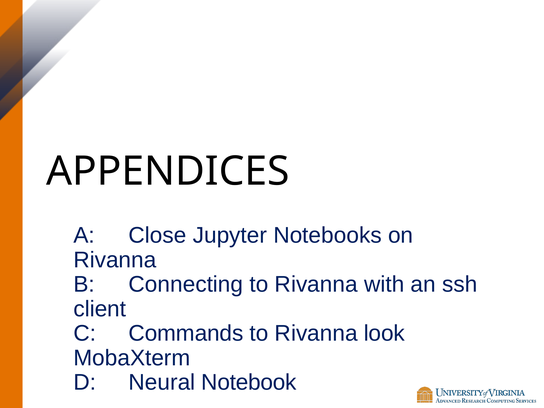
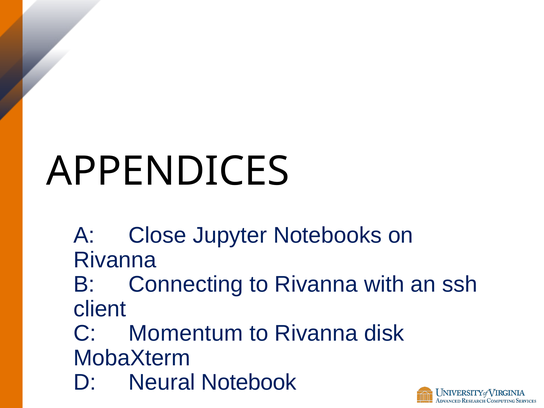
Commands: Commands -> Momentum (186, 333)
look: look -> disk (384, 333)
